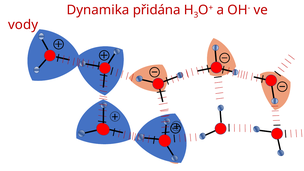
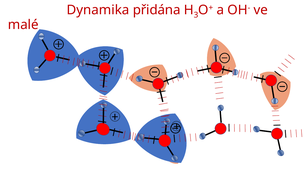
vody: vody -> malé (23, 25)
